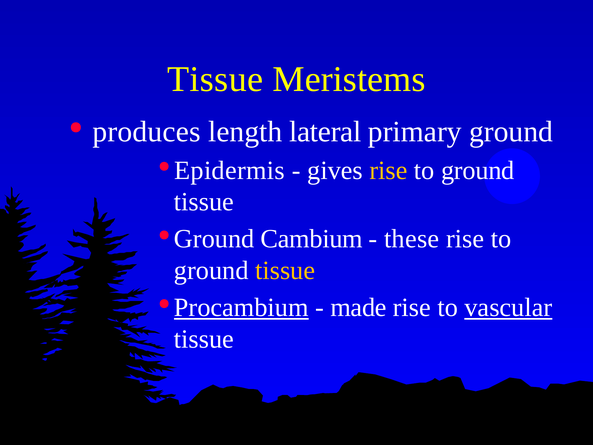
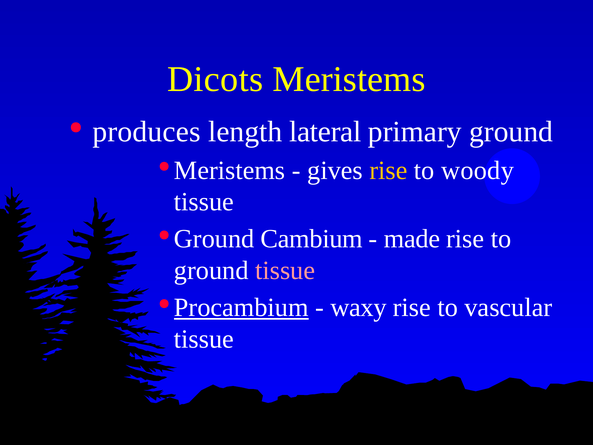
Tissue: Tissue -> Dicots (215, 79)
Epidermis: Epidermis -> Meristems (230, 170)
ground: ground -> woody (477, 170)
these: these -> made (412, 239)
tissue colour: yellow -> pink (285, 270)
made: made -> waxy (358, 307)
vascular underline: present -> none (508, 307)
